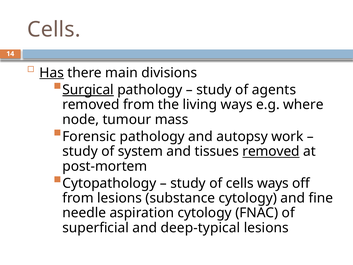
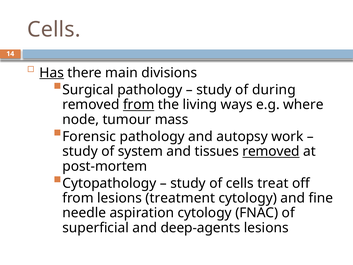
Surgical underline: present -> none (88, 90)
agents: agents -> during (274, 90)
from underline: none -> present (139, 105)
cells ways: ways -> treat (273, 183)
substance: substance -> treatment (180, 198)
deep-typical: deep-typical -> deep-agents (200, 228)
